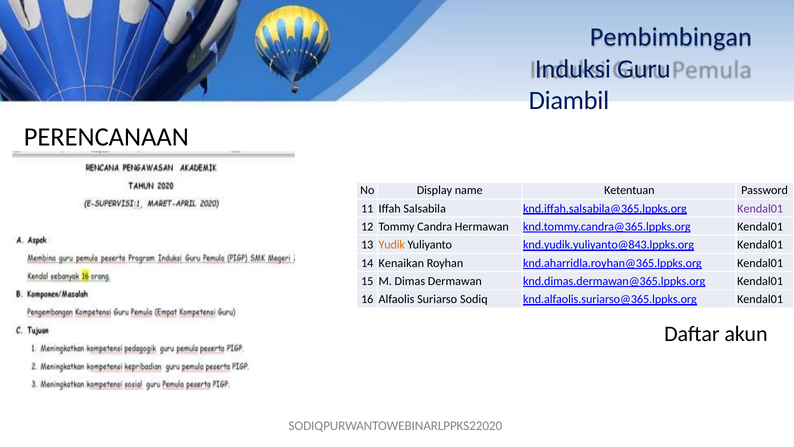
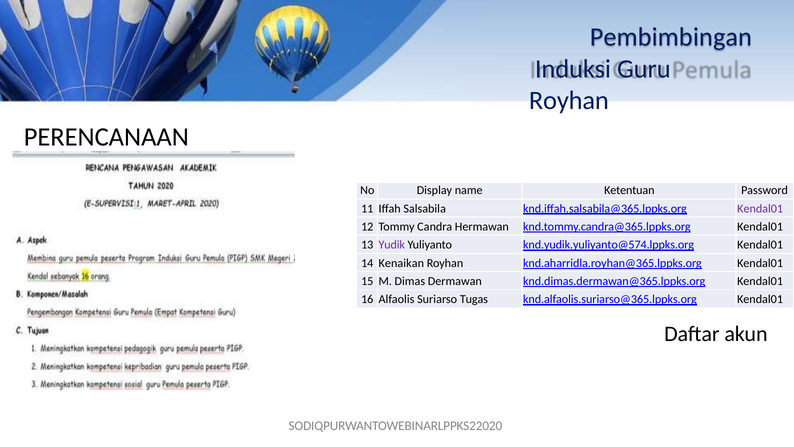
Diambil: Diambil -> Royhan (569, 101)
Yudik colour: orange -> purple (392, 245)
knd.yudik.yuliyanto@843.lppks.org: knd.yudik.yuliyanto@843.lppks.org -> knd.yudik.yuliyanto@574.lppks.org (609, 245)
Sodiq: Sodiq -> Tugas (474, 300)
